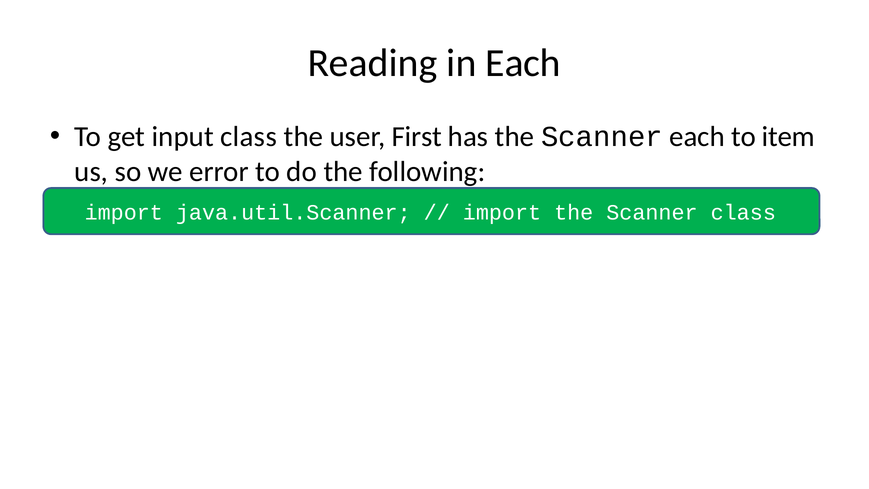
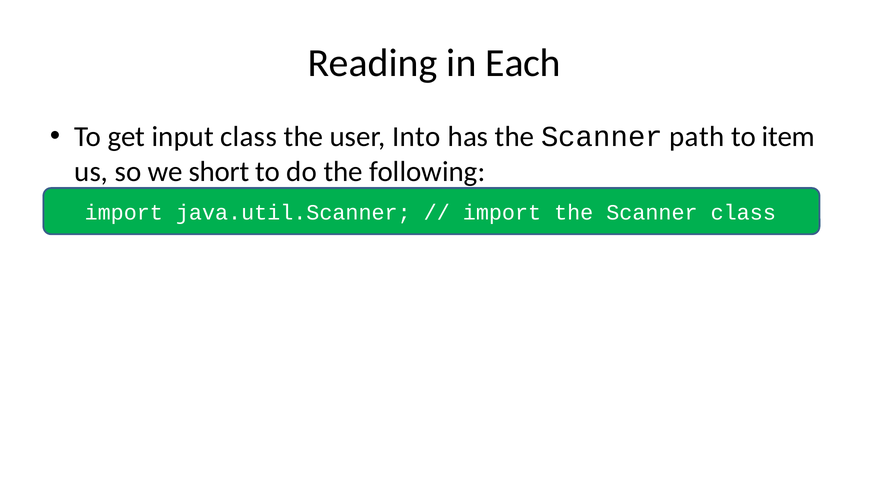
First: First -> Into (417, 137)
Scanner each: each -> path (697, 137)
error: error -> short (219, 172)
